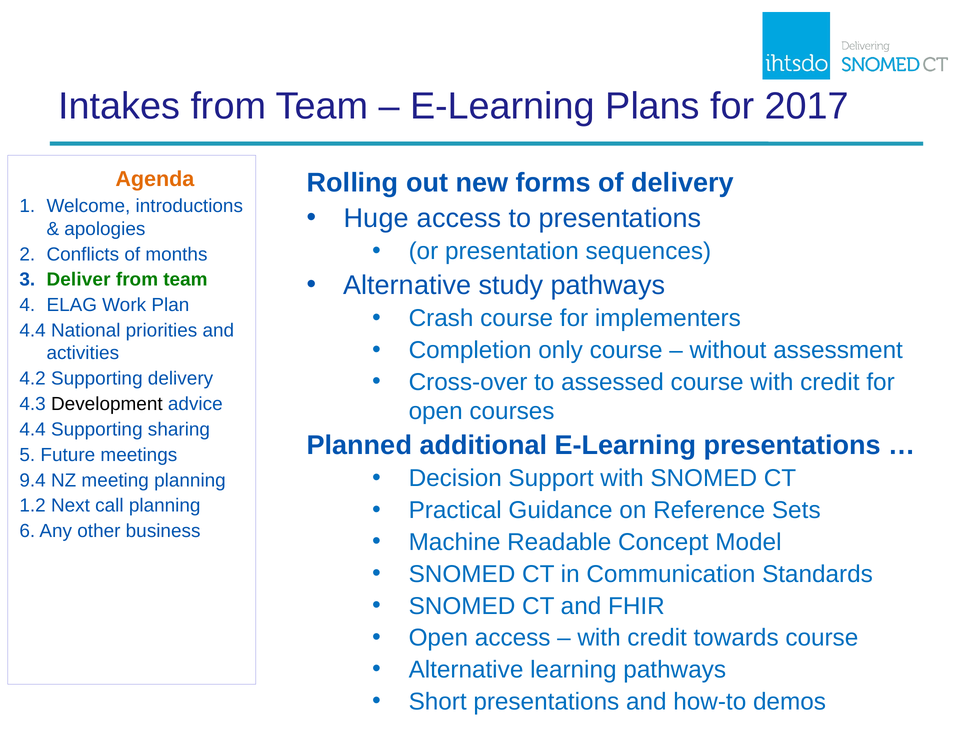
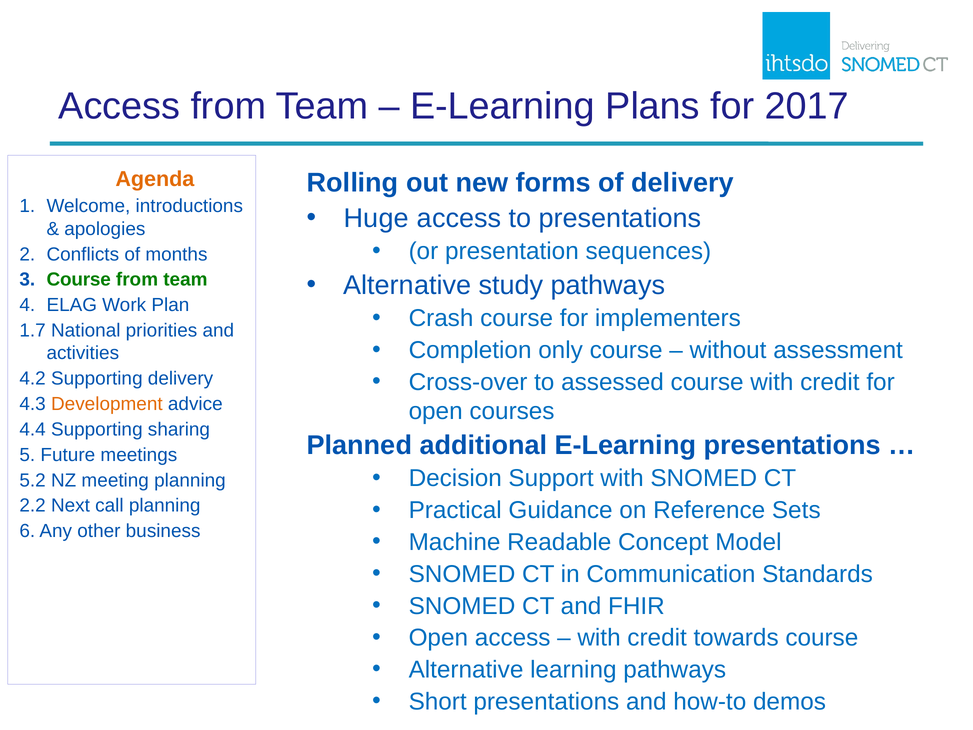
Intakes: Intakes -> Access (119, 106)
Deliver: Deliver -> Course (79, 280)
4.4: 4.4 -> 1.7 (33, 330)
Development colour: black -> orange (107, 404)
9.4: 9.4 -> 5.2 (33, 480)
1.2: 1.2 -> 2.2 (33, 505)
